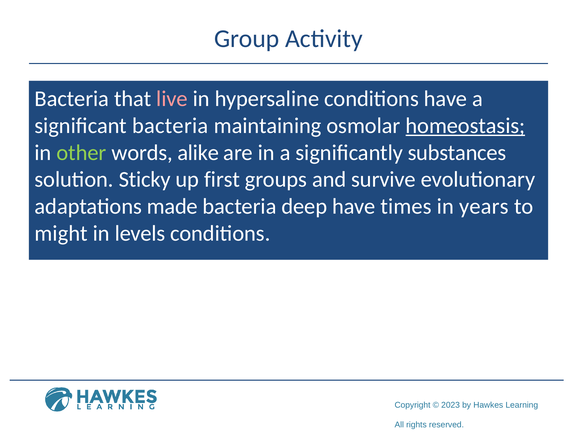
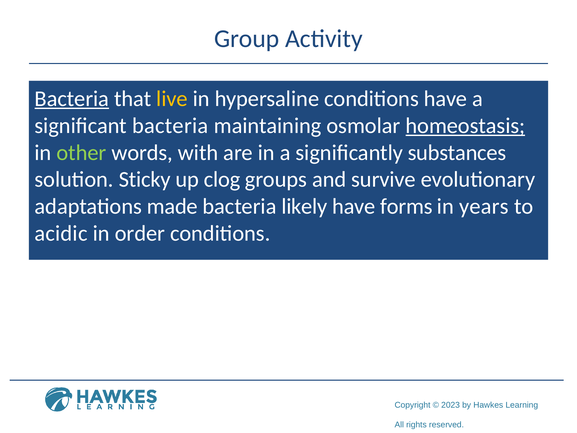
Bacteria underline: none -> present (72, 99)
live colour: pink -> yellow (172, 99)
alike: alike -> with (198, 153)
first: first -> clog (222, 179)
deep: deep -> likely (304, 206)
times: times -> forms (406, 206)
might: might -> acidic (61, 233)
levels: levels -> order (140, 233)
